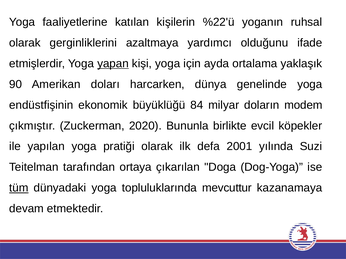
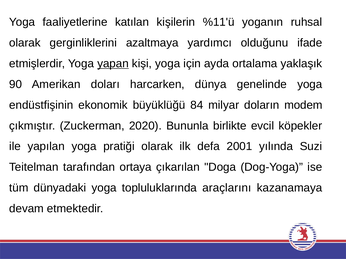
%22'ü: %22'ü -> %11'ü (219, 22)
tüm underline: present -> none (19, 188)
mevcuttur: mevcuttur -> araçlarını (227, 188)
